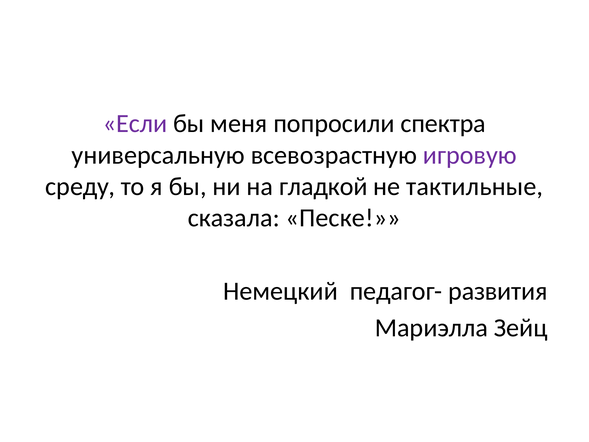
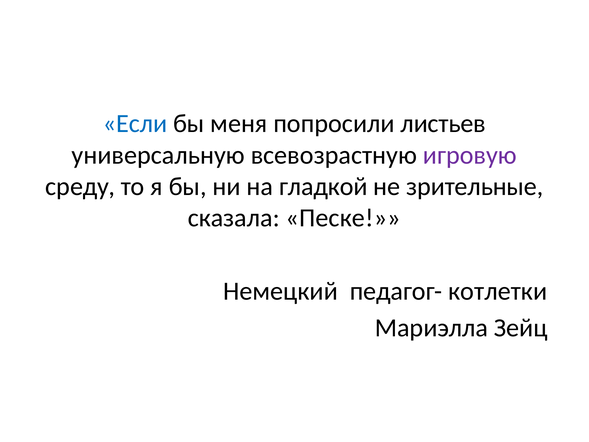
Если colour: purple -> blue (135, 124)
спектра: спектра -> листьев (443, 124)
тактильные: тактильные -> зрительные (475, 186)
развития: развития -> котлетки (498, 291)
